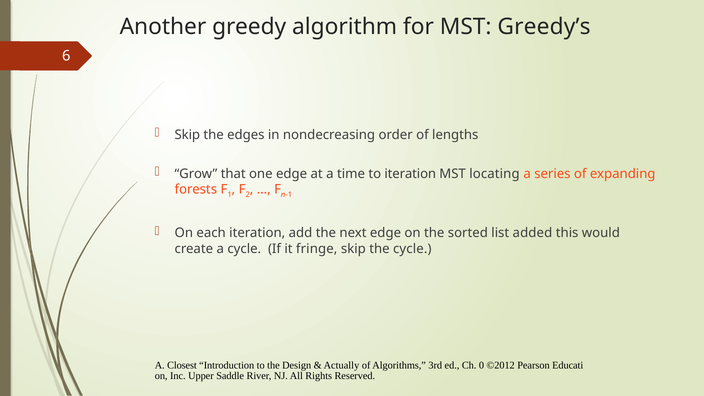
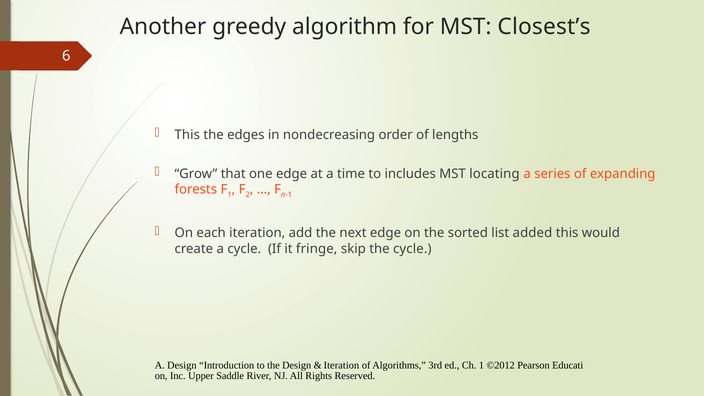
Greedy’s: Greedy’s -> Closest’s (544, 27)
Skip: Skip -> This (187, 135)
to iteration: iteration -> includes (410, 174)
A Closest: Closest -> Design (182, 366)
Actually: Actually -> Iteration (341, 366)
Ch 0: 0 -> 1 (481, 366)
